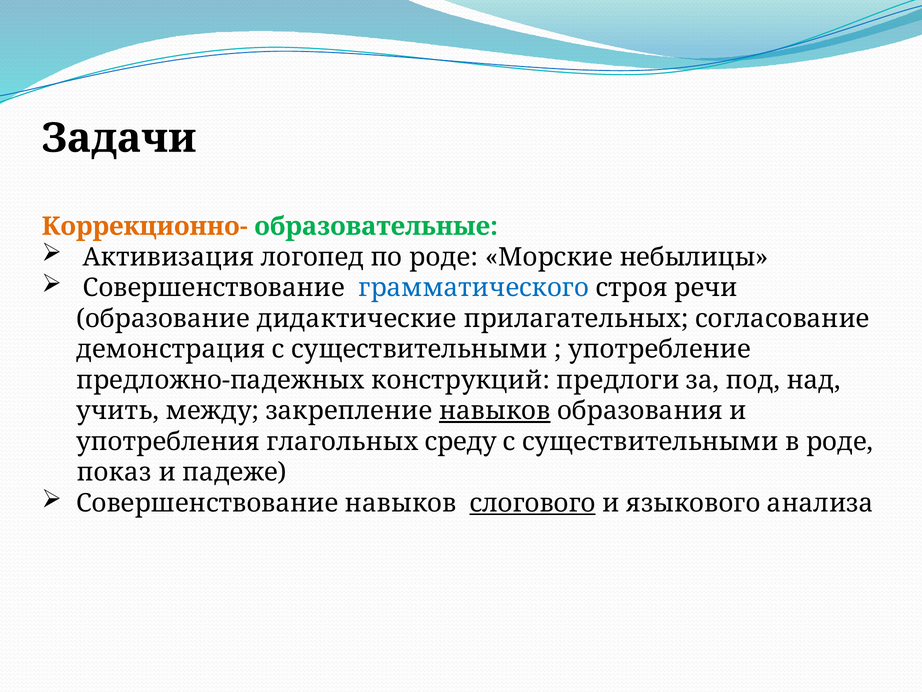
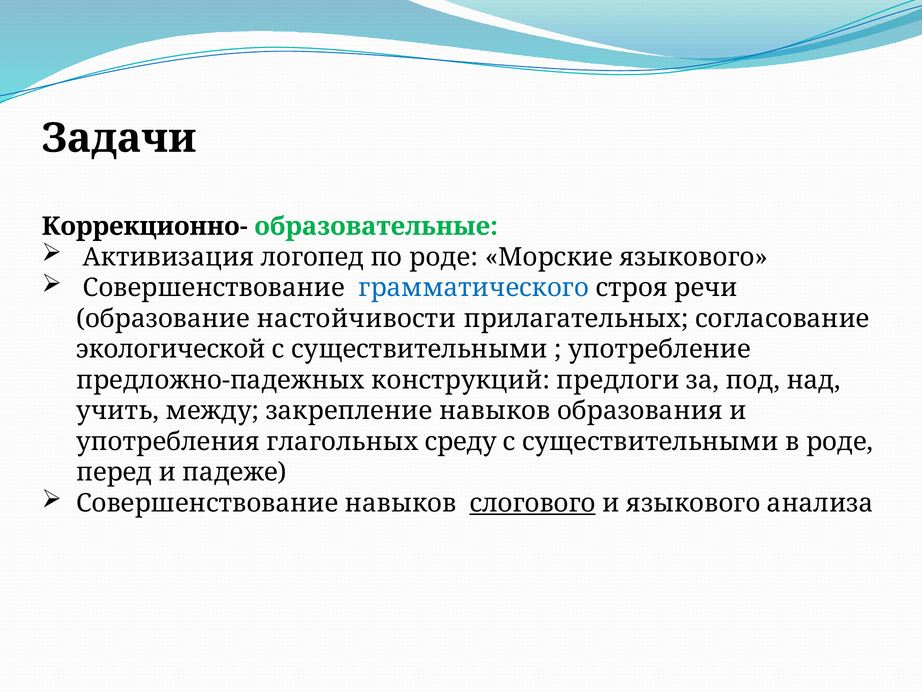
Коррекционно- colour: orange -> black (145, 226)
Морские небылицы: небылицы -> языкового (694, 257)
дидактические: дидактические -> настойчивости (357, 318)
демонстрация: демонстрация -> экологической (171, 349)
навыков underline: present -> none (495, 411)
показ: показ -> перед (114, 472)
